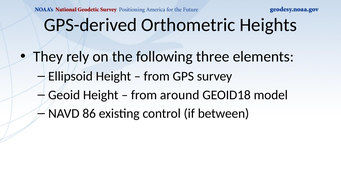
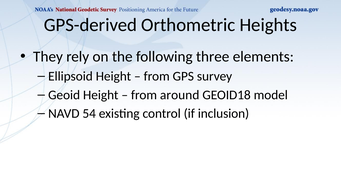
86: 86 -> 54 (89, 113)
between: between -> inclusion (223, 113)
